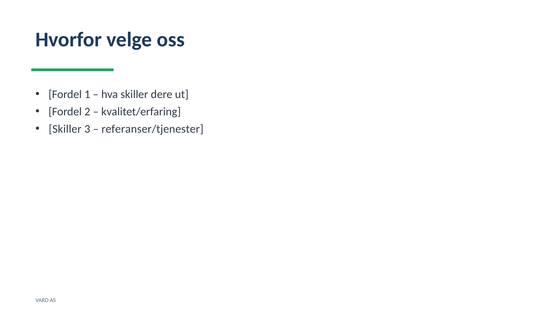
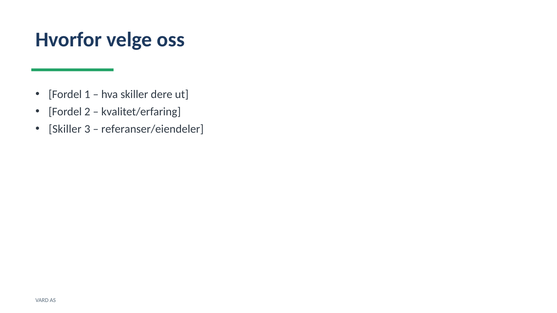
referanser/tjenester: referanser/tjenester -> referanser/eiendeler (153, 129)
